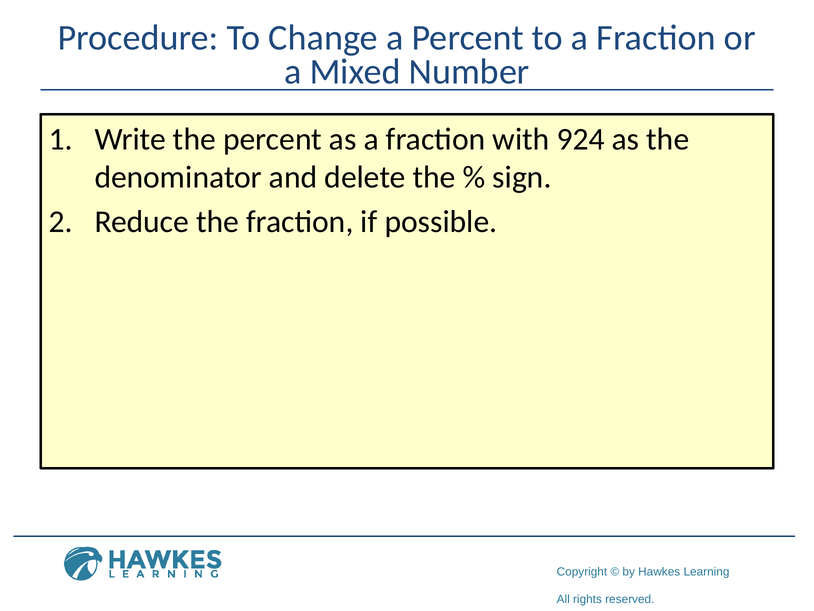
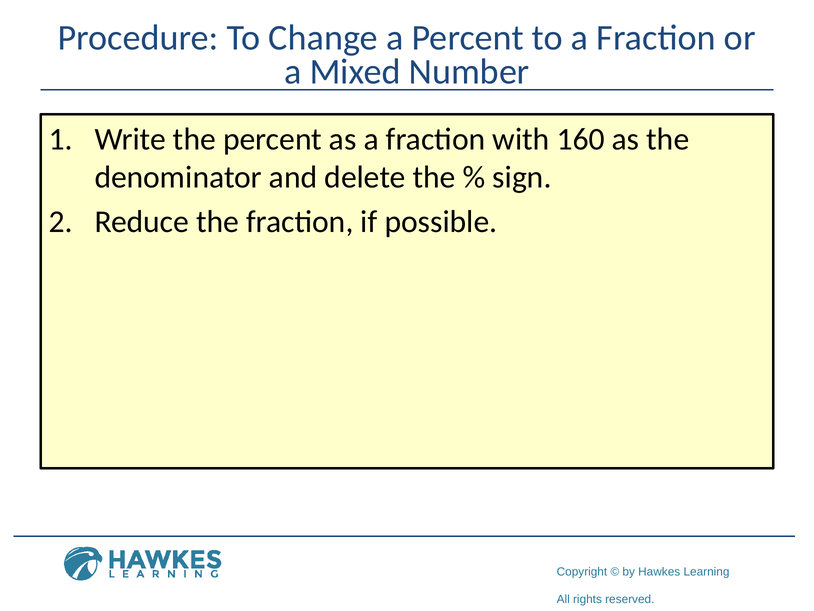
924: 924 -> 160 (581, 139)
